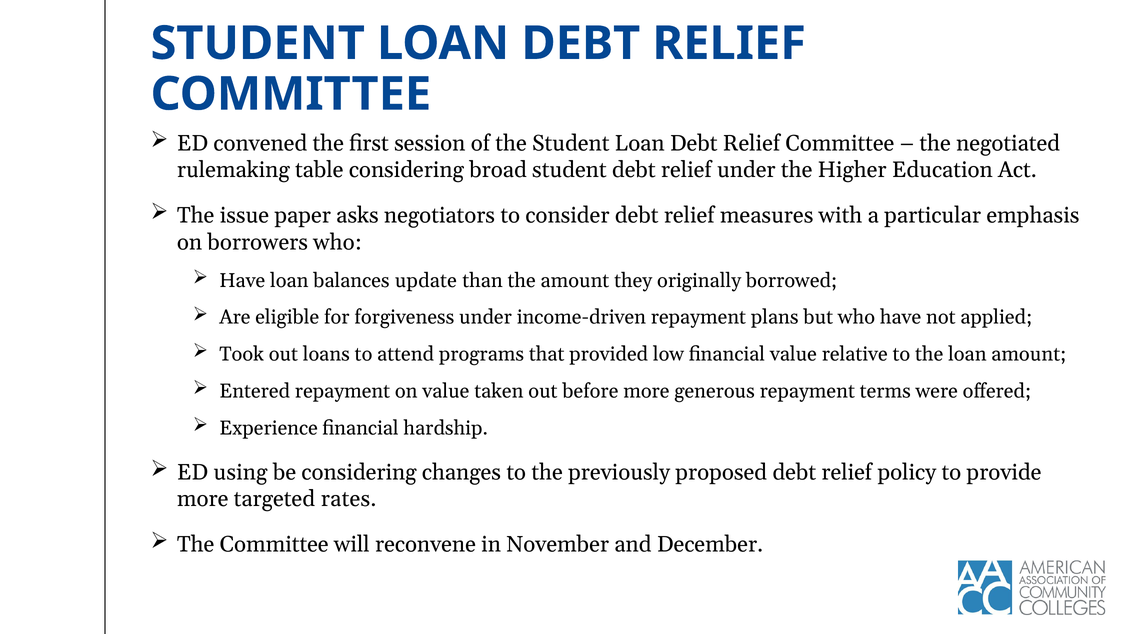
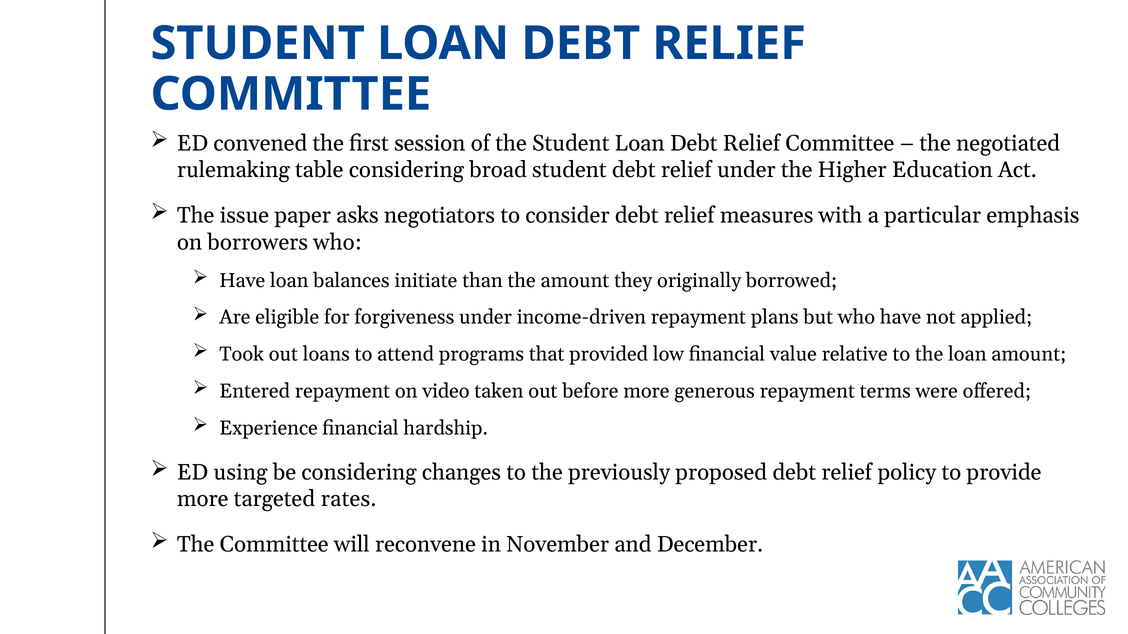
update: update -> initiate (426, 281)
on value: value -> video (446, 391)
